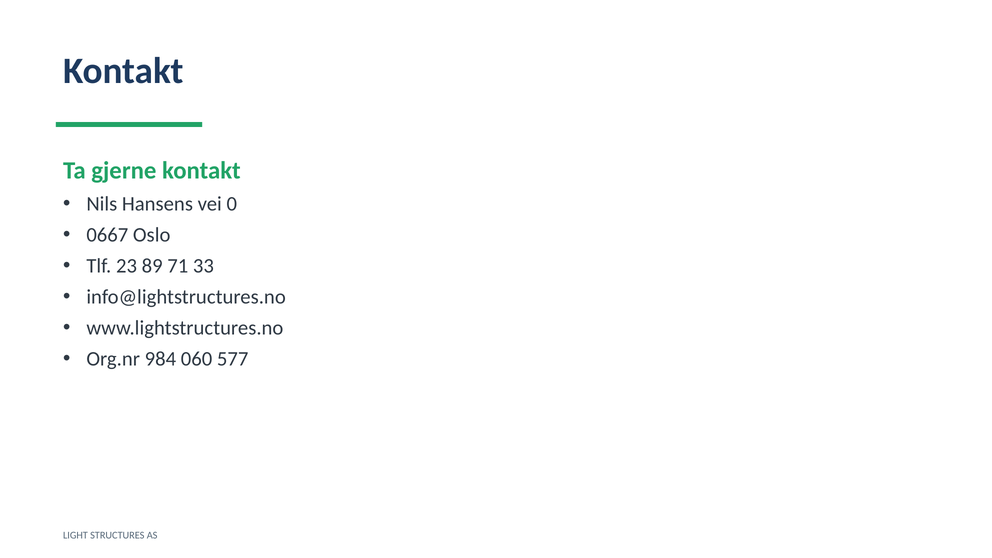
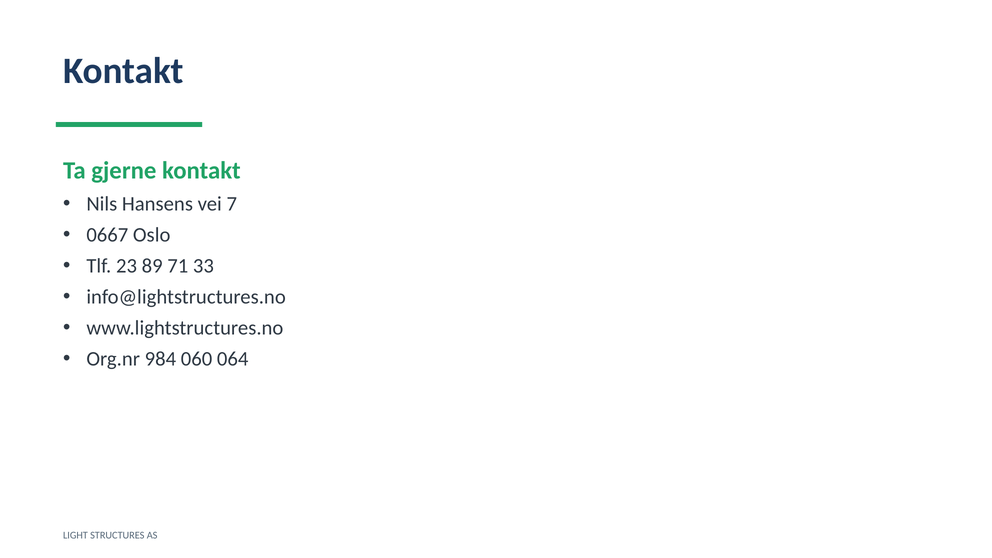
0: 0 -> 7 (232, 204)
577: 577 -> 064 (233, 359)
